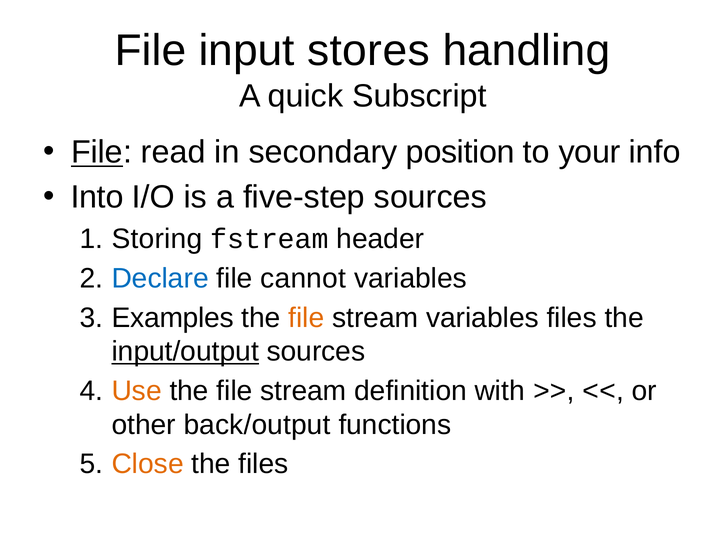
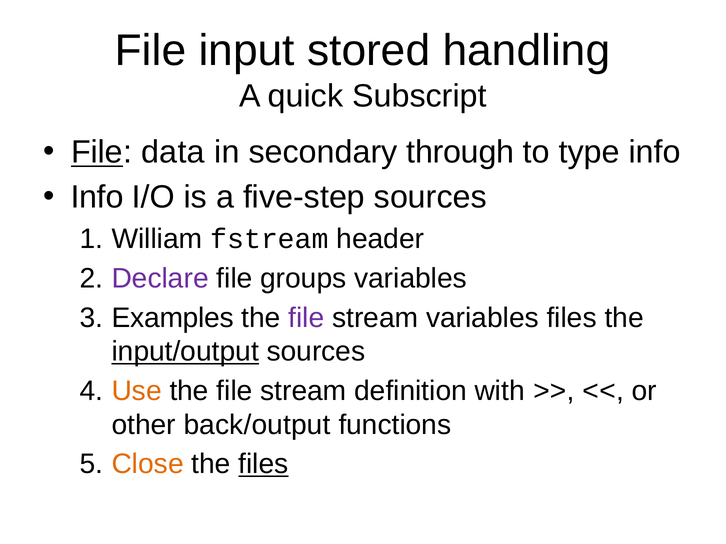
stores: stores -> stored (369, 51)
read: read -> data (173, 152)
position: position -> through (460, 152)
your: your -> type (589, 152)
Into: Into -> Info (97, 197)
Storing: Storing -> William (157, 239)
Declare colour: blue -> purple (160, 279)
cannot: cannot -> groups (303, 279)
file colour: orange -> purple (306, 318)
files underline: none -> present (263, 465)
